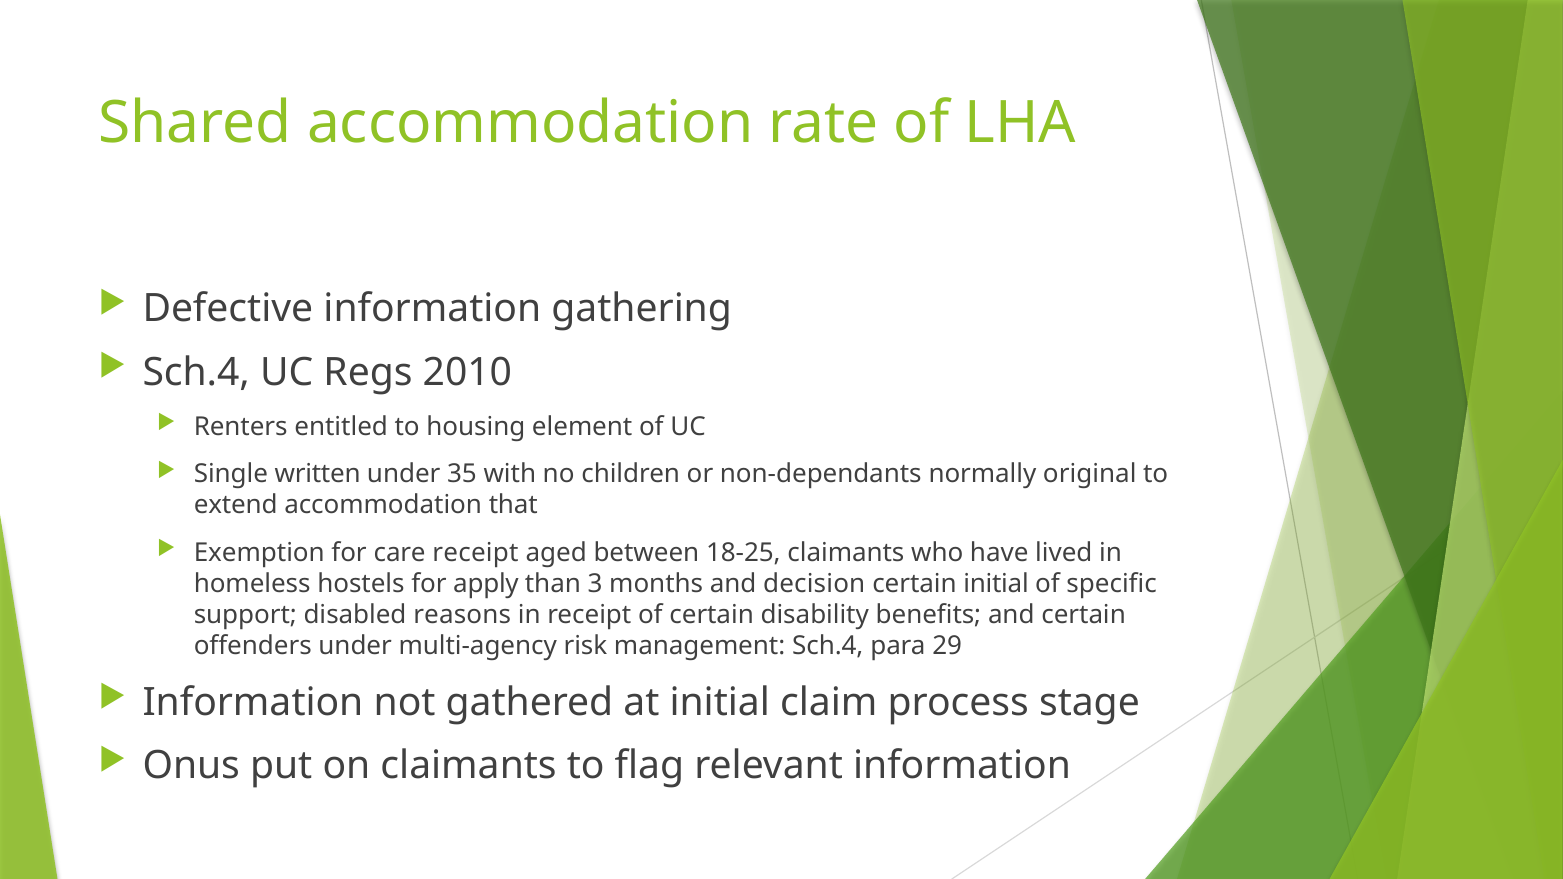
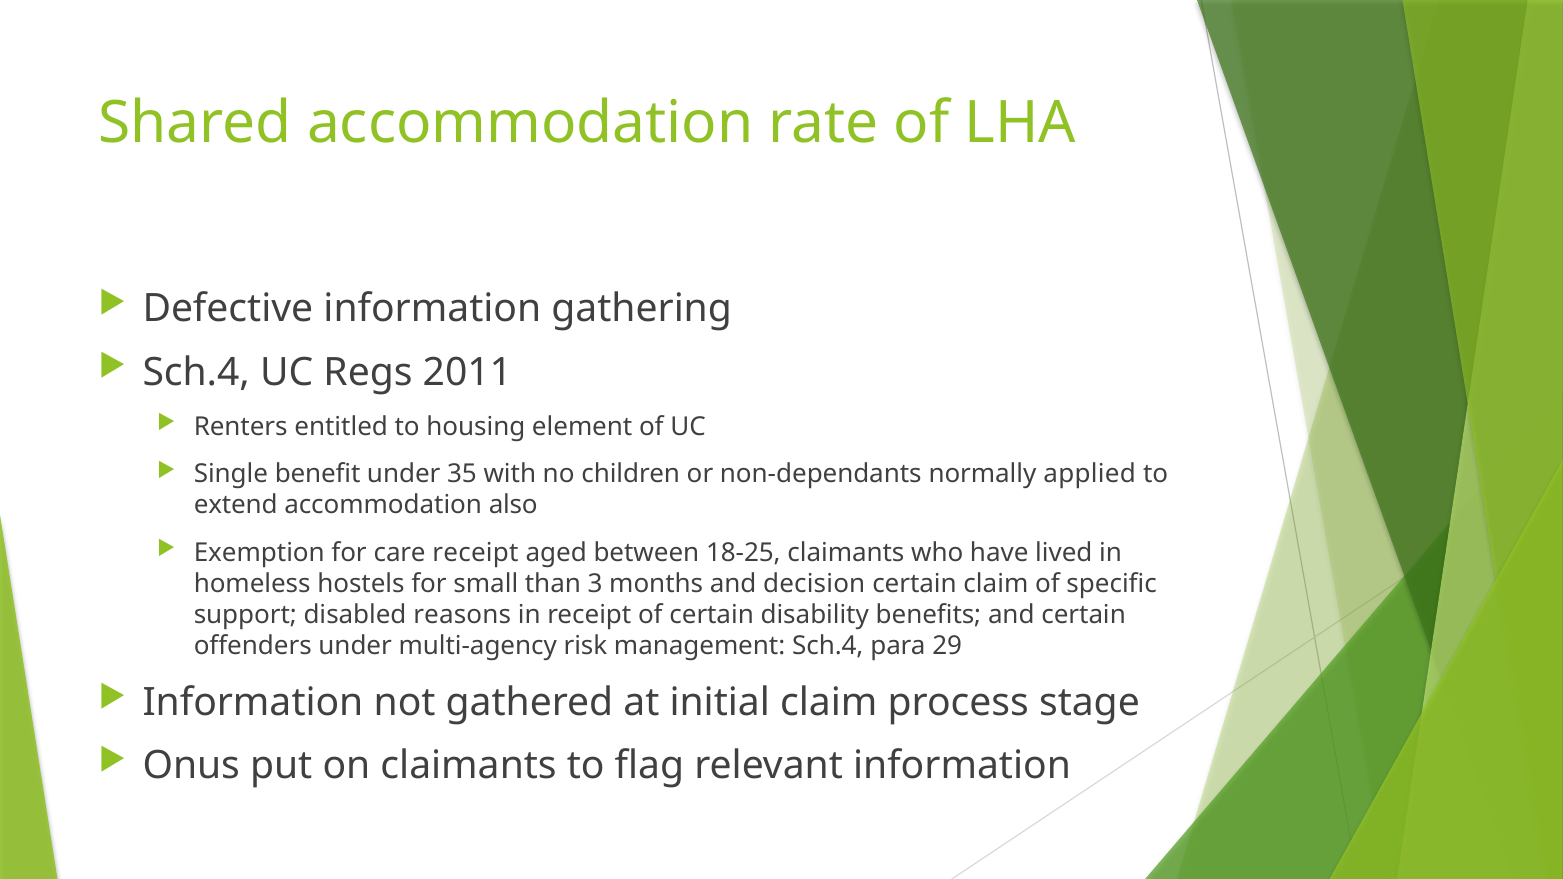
2010: 2010 -> 2011 (467, 372)
written: written -> benefit (318, 474)
original: original -> applied (1090, 474)
that: that -> also (513, 505)
apply: apply -> small (486, 584)
certain initial: initial -> claim (996, 584)
